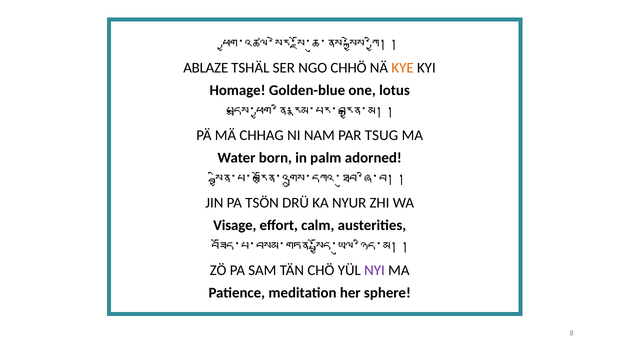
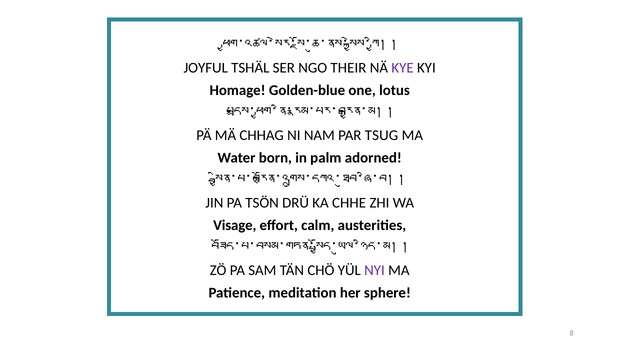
ABLAZE: ABLAZE -> JOYFUL (206, 68)
CHHÖ: CHHÖ -> THEIR (348, 68)
KYE colour: orange -> purple (403, 68)
NYUR: NYUR -> CHHE (349, 203)
